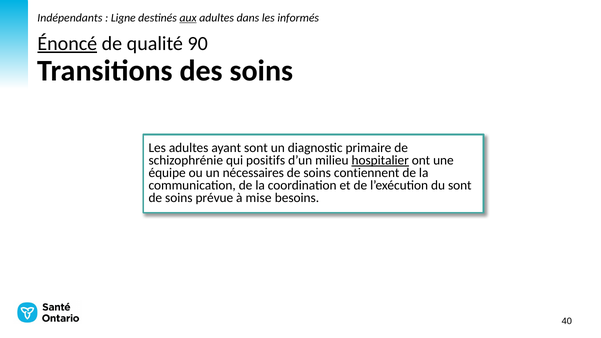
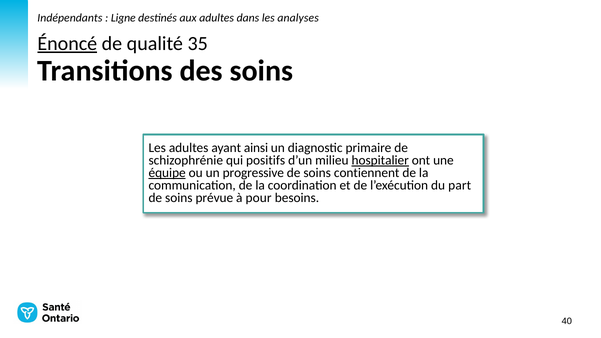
aux underline: present -> none (188, 18)
informés: informés -> analyses (298, 18)
90: 90 -> 35 (198, 44)
ayant sont: sont -> ainsi (256, 148)
équipe underline: none -> present (167, 173)
nécessaires: nécessaires -> progressive (253, 173)
du sont: sont -> part (460, 185)
mise: mise -> pour (259, 198)
